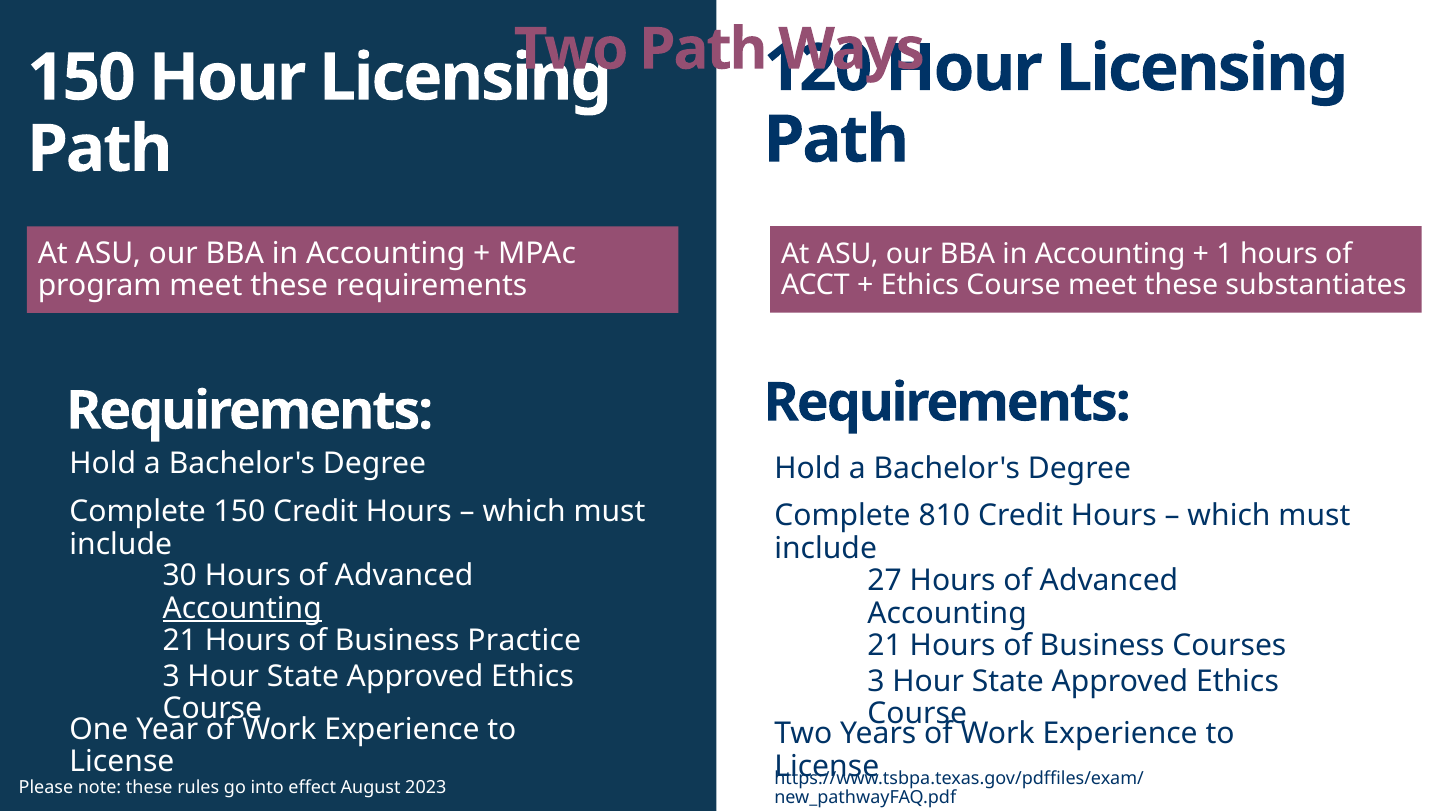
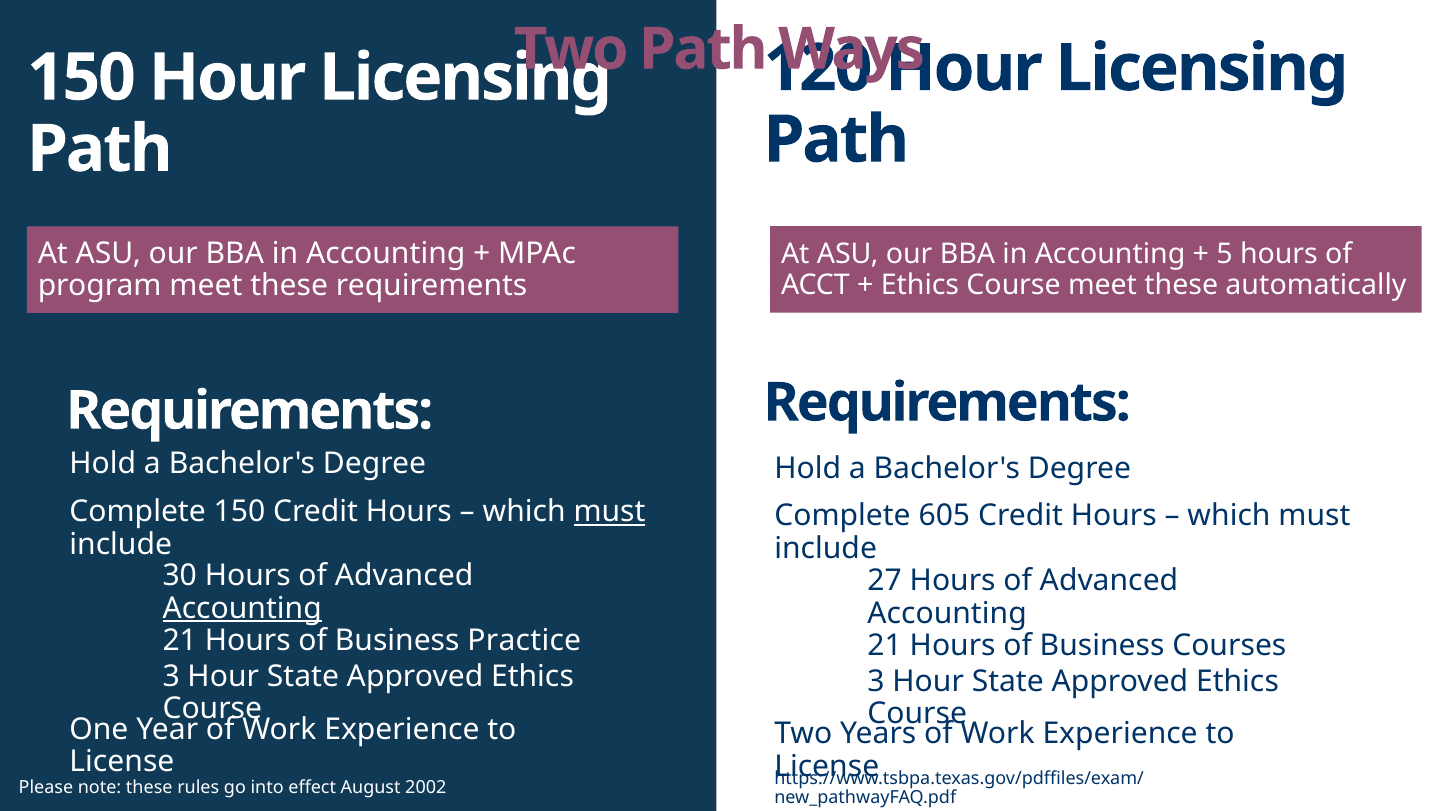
1: 1 -> 5 (1224, 254)
substantiates: substantiates -> automatically (1316, 285)
must underline: none -> present (610, 512)
810: 810 -> 605 (944, 516)
2023: 2023 -> 2002 (426, 787)
